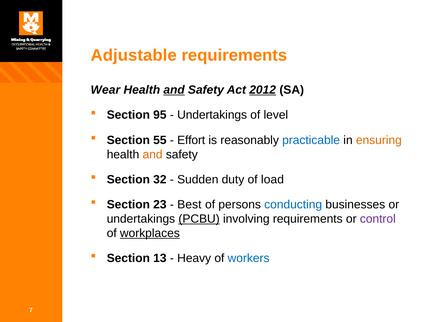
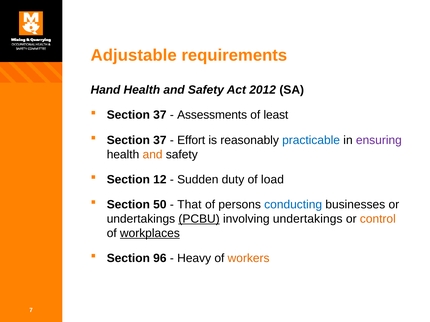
Wear: Wear -> Hand (105, 90)
and underline: present -> none (174, 90)
2012 underline: present -> none (263, 90)
95: 95 -> 37 (160, 115)
Undertakings: Undertakings -> Assessments (212, 115)
level: level -> least (276, 115)
55: 55 -> 37 (160, 140)
ensuring colour: orange -> purple (379, 140)
32: 32 -> 12 (160, 180)
23: 23 -> 50 (160, 205)
Best: Best -> That (189, 205)
involving requirements: requirements -> undertakings (308, 219)
control colour: purple -> orange (378, 219)
13: 13 -> 96 (160, 259)
workers colour: blue -> orange (249, 259)
